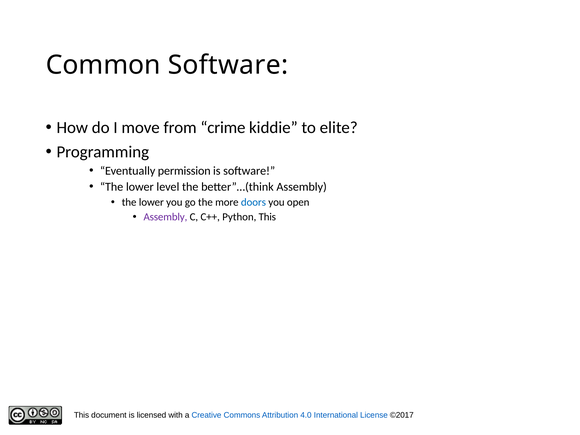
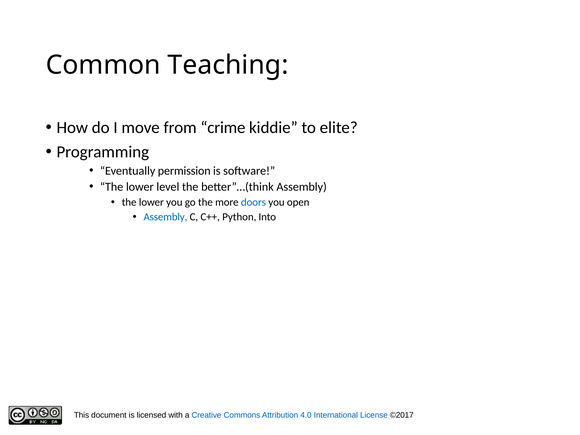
Common Software: Software -> Teaching (228, 65)
Assembly colour: purple -> blue (165, 217)
Python This: This -> Into (267, 217)
